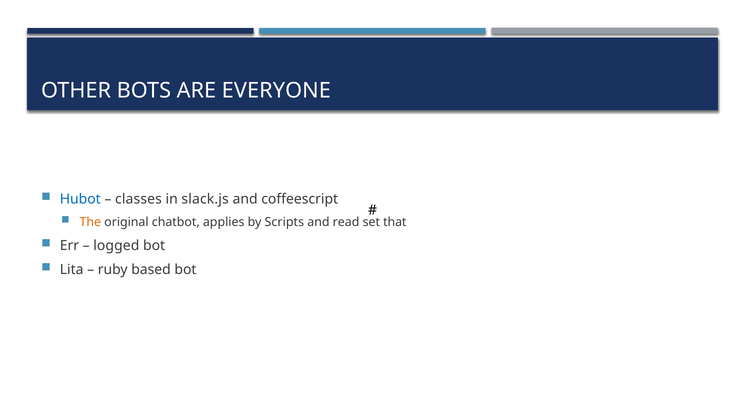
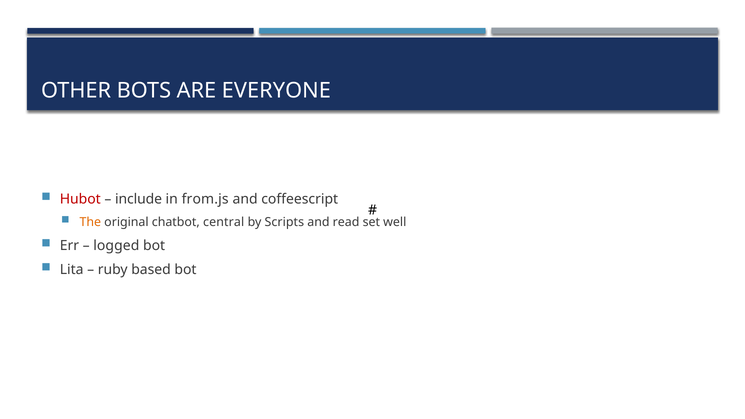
Hubot colour: blue -> red (80, 199)
classes: classes -> include (139, 199)
slack.js: slack.js -> from.js (205, 199)
applies: applies -> central (224, 222)
that: that -> well (395, 222)
